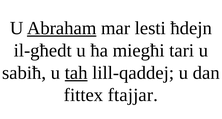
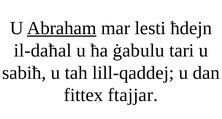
il-għedt: il-għedt -> il-daħal (43, 51)
miegħi: miegħi -> ġabulu (139, 51)
tah underline: present -> none (76, 73)
